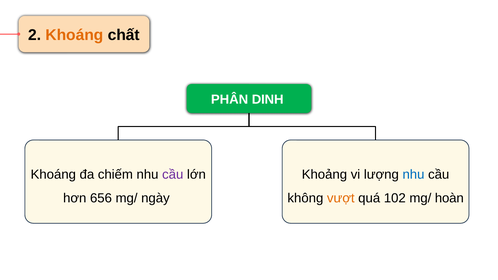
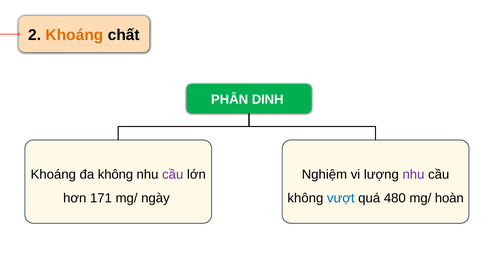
đa chiếm: chiếm -> không (115, 175)
Khoảng: Khoảng -> Nghiệm (324, 175)
nhu colour: blue -> purple (413, 175)
656: 656 -> 171 (101, 198)
vượt colour: orange -> blue (341, 198)
102: 102 -> 480 (395, 198)
